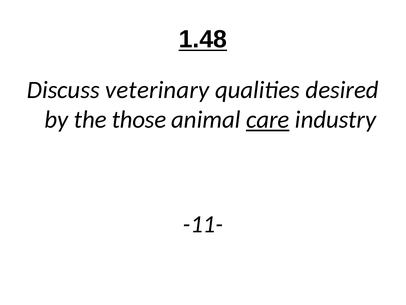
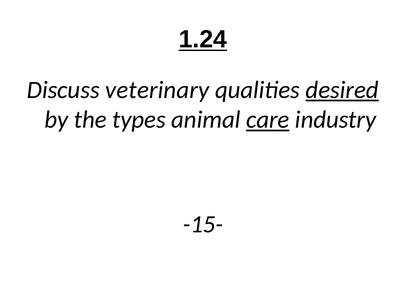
1.48: 1.48 -> 1.24 (203, 39)
desired underline: none -> present (342, 90)
those: those -> types (139, 120)
-11-: -11- -> -15- (203, 224)
